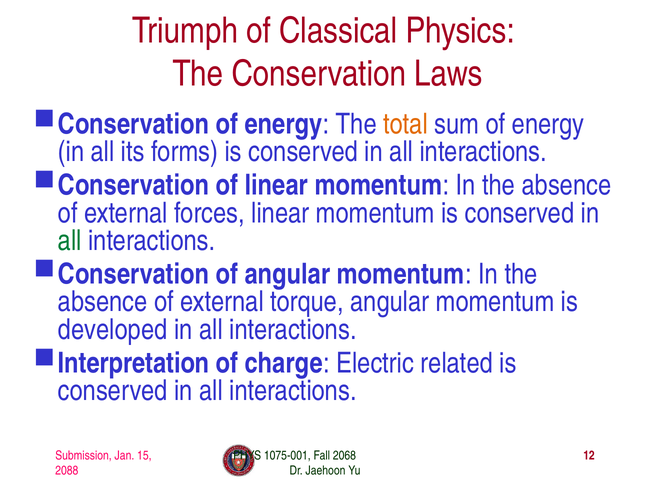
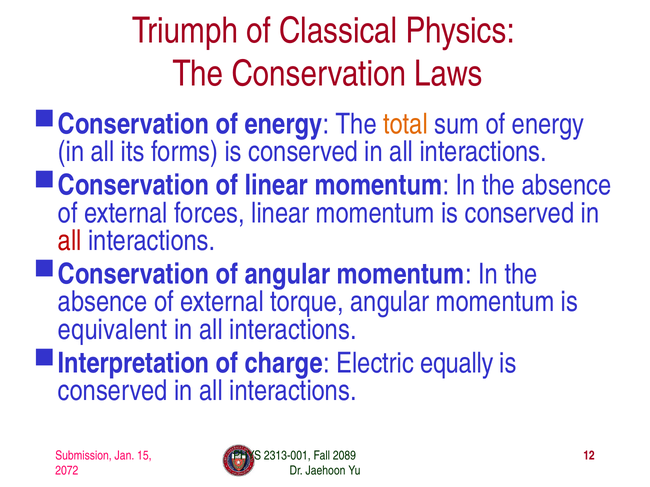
all colour: green -> red (70, 241)
developed: developed -> equivalent (113, 330)
related: related -> equally (457, 363)
1075-001: 1075-001 -> 2313-001 (287, 456)
2068: 2068 -> 2089 (344, 456)
2088: 2088 -> 2072 (67, 471)
